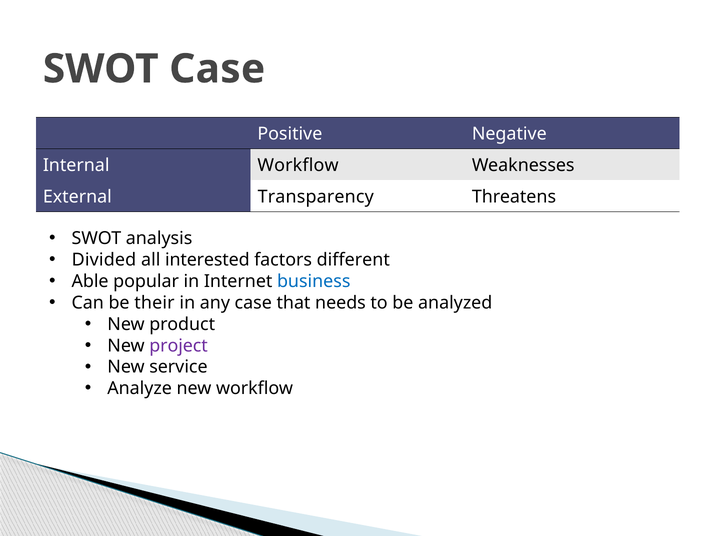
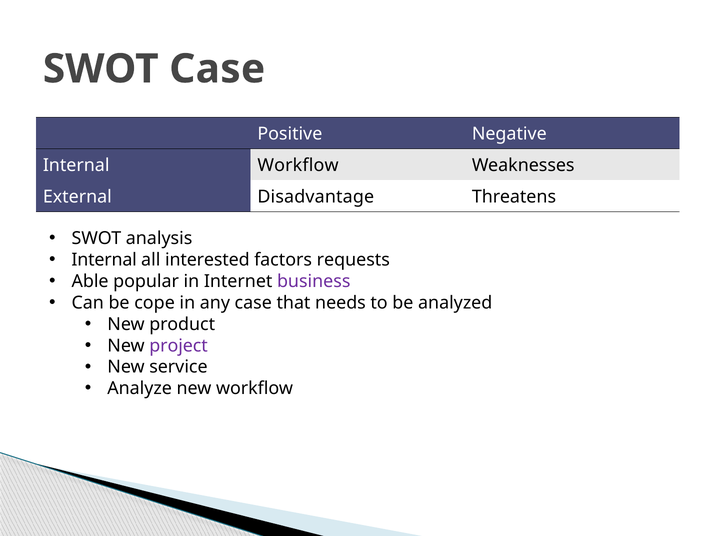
Transparency: Transparency -> Disadvantage (316, 197)
Divided: Divided -> Internal (104, 260)
different: different -> requests (353, 260)
business colour: blue -> purple (314, 281)
their: their -> cope (155, 303)
